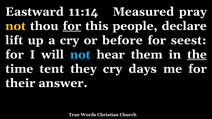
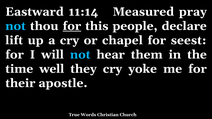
not colour: yellow -> light blue (16, 26)
before: before -> chapel (122, 40)
the underline: present -> none (197, 55)
tent: tent -> well (52, 69)
days: days -> yoke (143, 69)
answer: answer -> apostle (63, 83)
